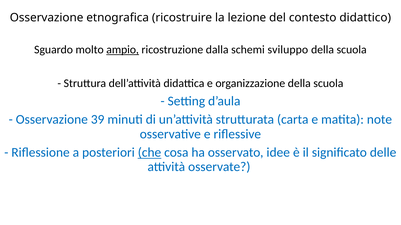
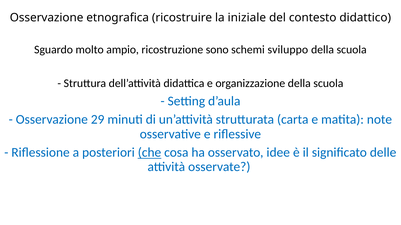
lezione: lezione -> iniziale (247, 18)
ampio underline: present -> none (123, 50)
dalla: dalla -> sono (217, 50)
39: 39 -> 29 (98, 120)
